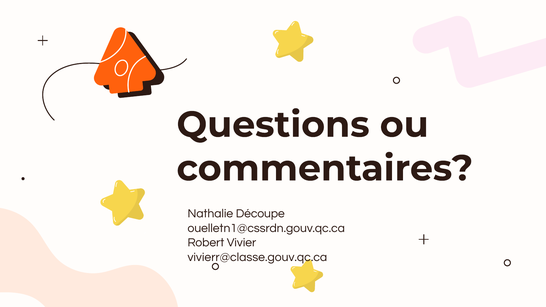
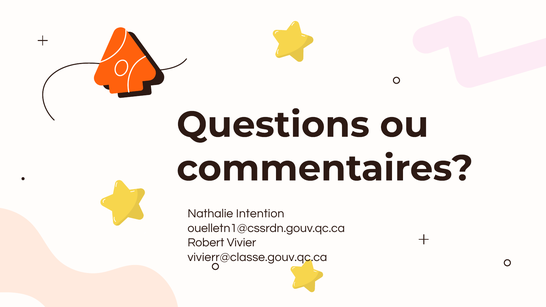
Découpe: Découpe -> Intention (260, 214)
